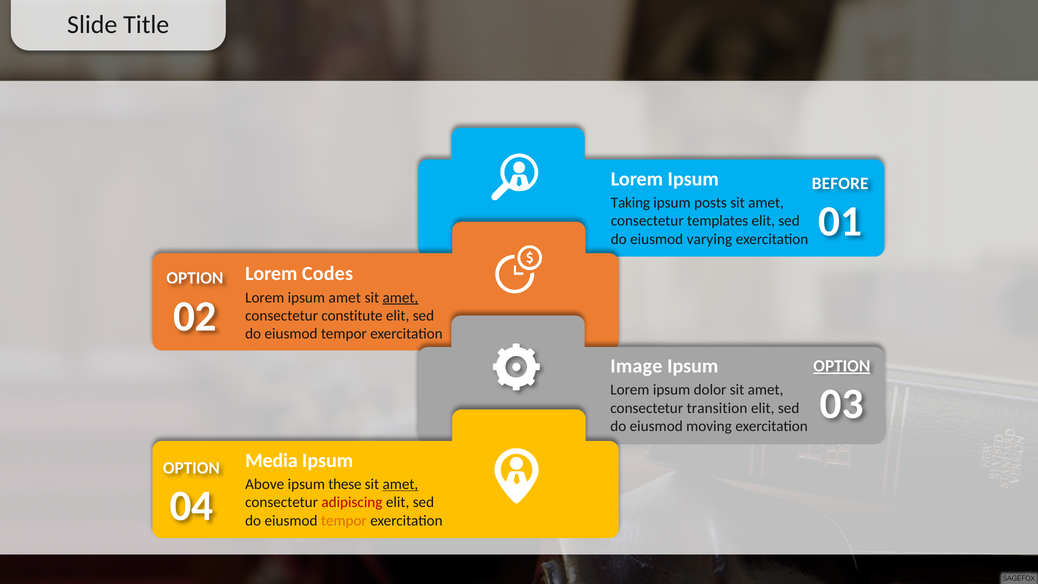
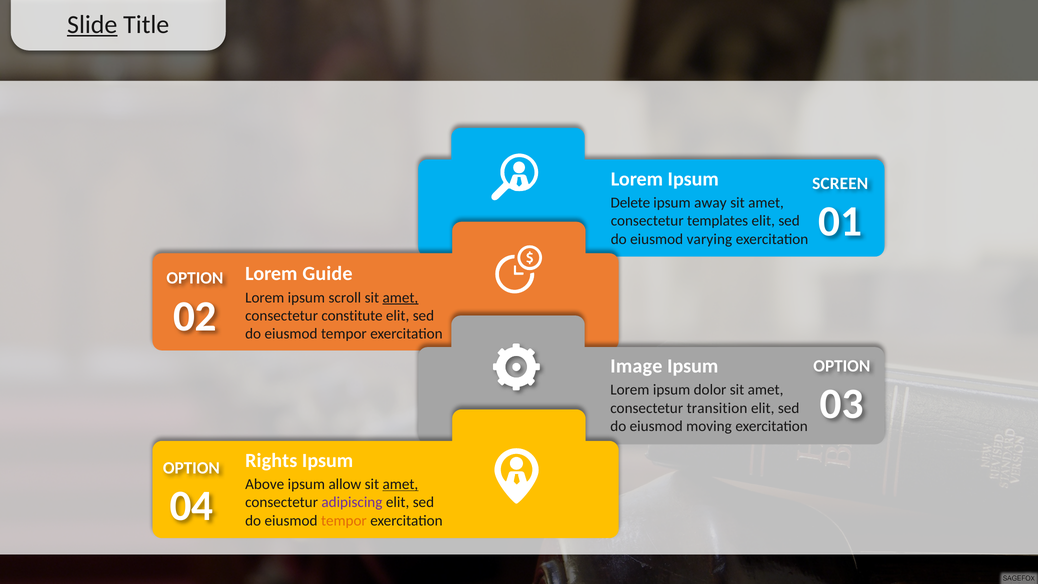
Slide underline: none -> present (92, 25)
BEFORE: BEFORE -> SCREEN (840, 183)
Taking: Taking -> Delete (630, 203)
posts: posts -> away (710, 203)
Codes: Codes -> Guide (327, 274)
ipsum amet: amet -> scroll (345, 298)
OPTION underline: present -> none (842, 366)
Media: Media -> Rights (271, 460)
these: these -> allow (345, 484)
adipiscing colour: red -> purple (352, 502)
